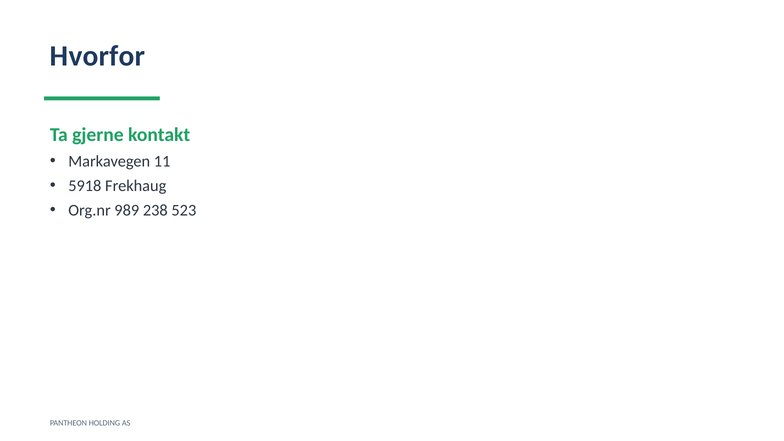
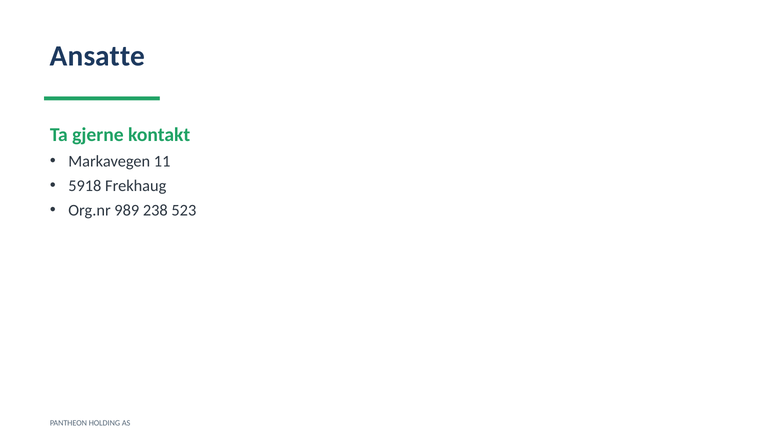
Hvorfor: Hvorfor -> Ansatte (98, 56)
